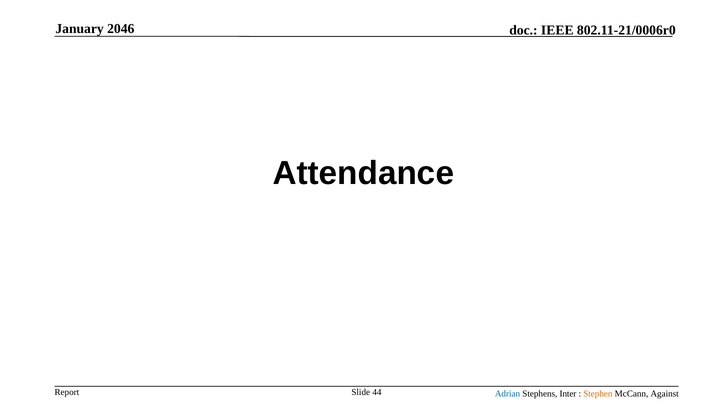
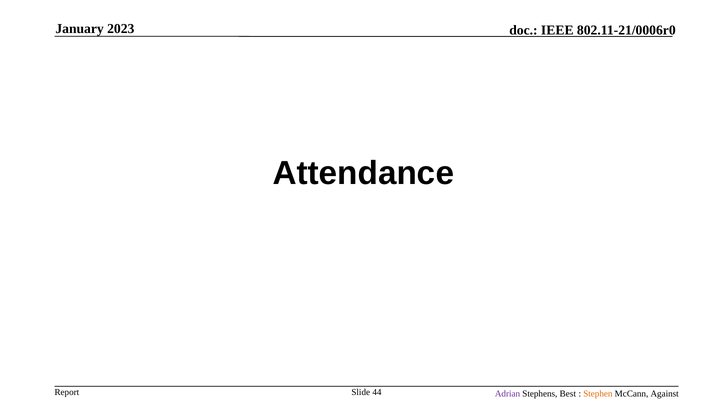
2046: 2046 -> 2023 (121, 29)
Adrian colour: blue -> purple (508, 394)
Inter: Inter -> Best (568, 394)
